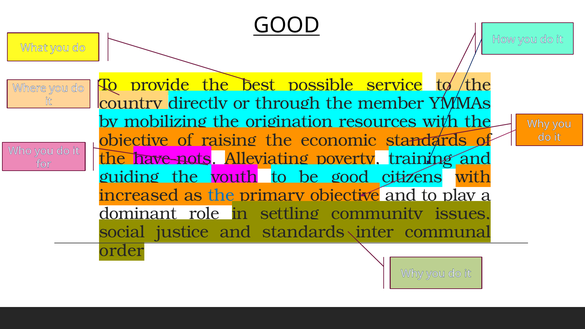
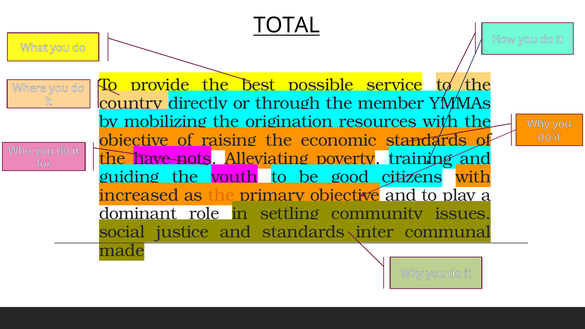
GOOD: GOOD -> TOTAL (287, 25)
the colour: blue -> orange (221, 195)
order: order -> made (122, 250)
